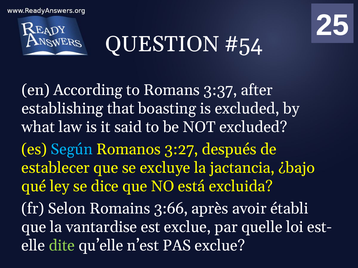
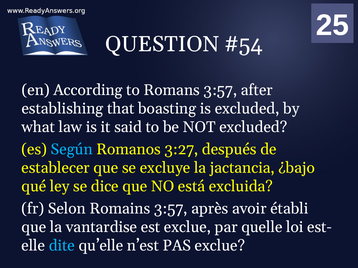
Romans 3:37: 3:37 -> 3:57 (220, 90)
Romains 3:66: 3:66 -> 3:57 (171, 209)
dite colour: light green -> light blue (62, 246)
